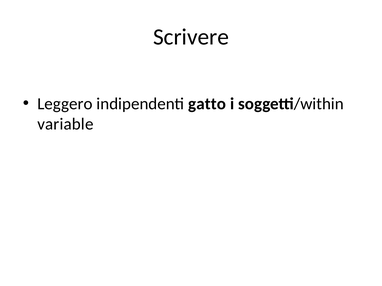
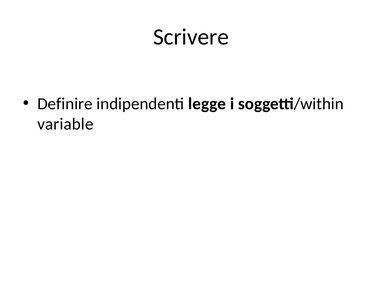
Leggero: Leggero -> Definire (65, 104)
gatto: gatto -> legge (207, 104)
